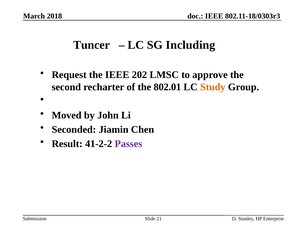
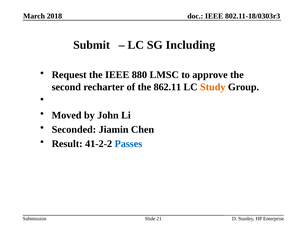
Tuncer: Tuncer -> Submit (92, 45)
202: 202 -> 880 (139, 75)
802.01: 802.01 -> 862.11 (167, 87)
Passes colour: purple -> blue (128, 144)
